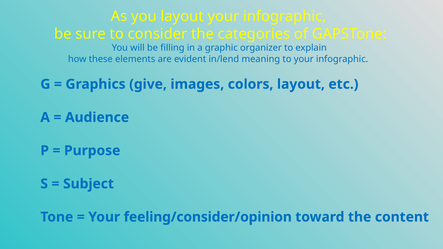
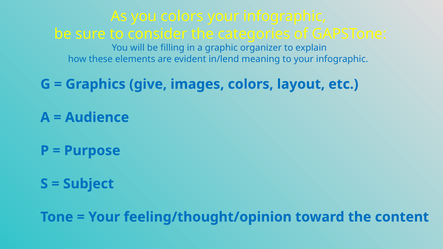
you layout: layout -> colors (182, 16)
feeling/consider/opinion: feeling/consider/opinion -> feeling/thought/opinion (208, 217)
